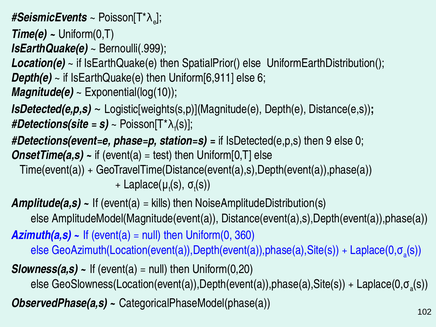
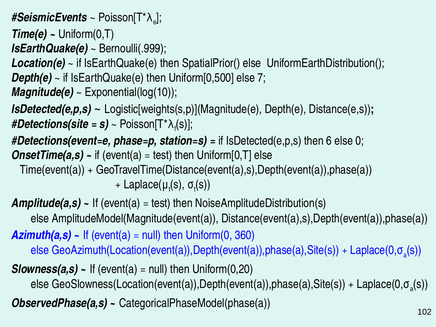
Uniform[6,911: Uniform[6,911 -> Uniform[0,500 (201, 78)
6: 6 -> 7 (262, 78)
9: 9 -> 6 (329, 141)
kills: kills -> test (161, 203)
